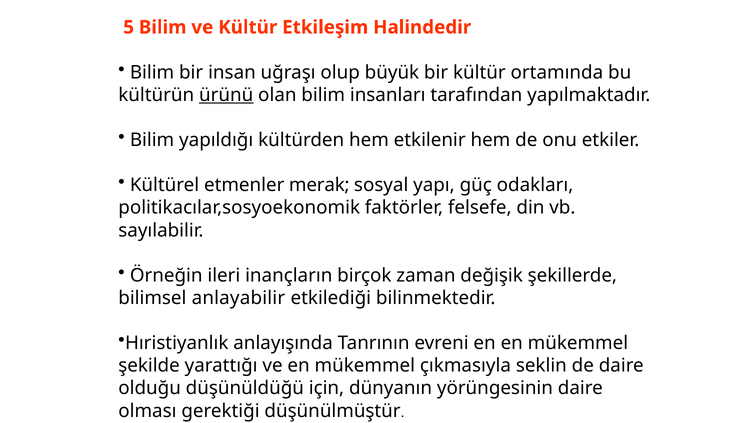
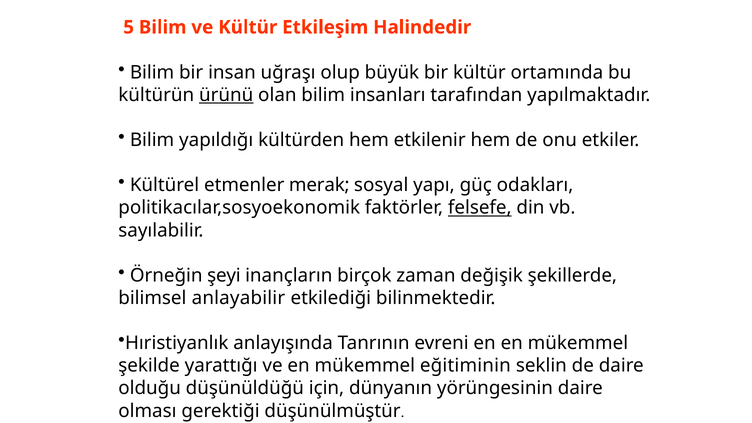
felsefe underline: none -> present (480, 208)
ileri: ileri -> şeyi (224, 275)
çıkmasıyla: çıkmasıyla -> eğitiminin (465, 366)
